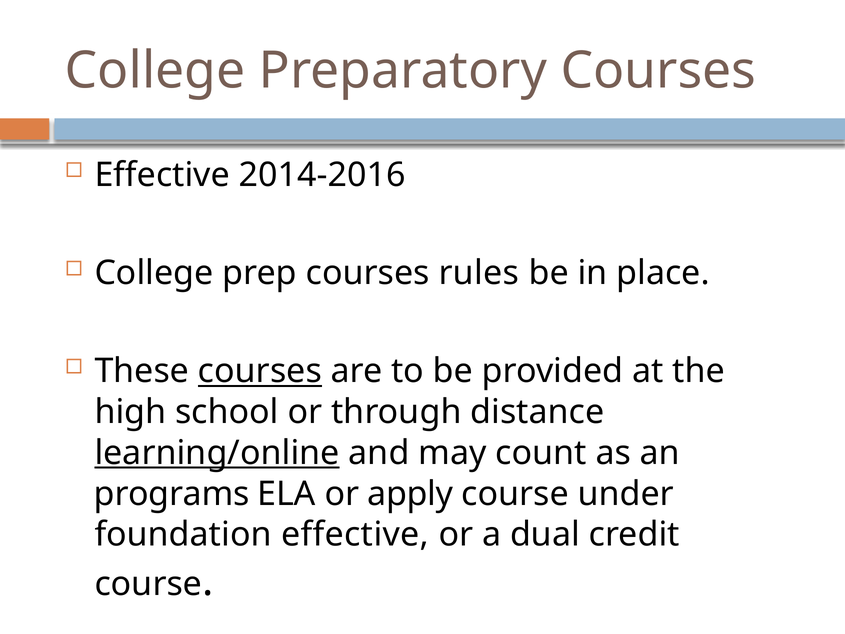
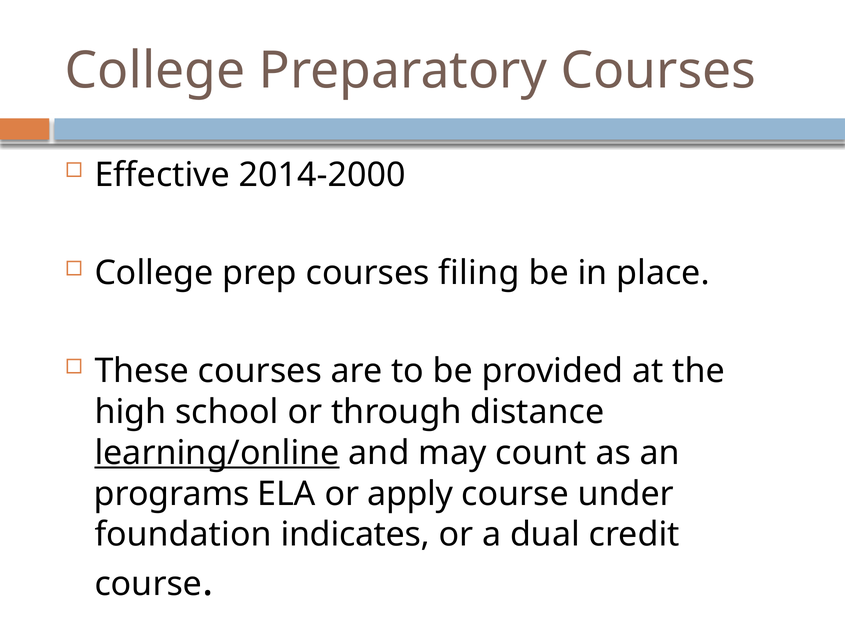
2014-2016: 2014-2016 -> 2014-2000 (322, 175)
rules: rules -> filing (479, 273)
courses underline: present -> none (260, 371)
foundation effective: effective -> indicates (355, 535)
